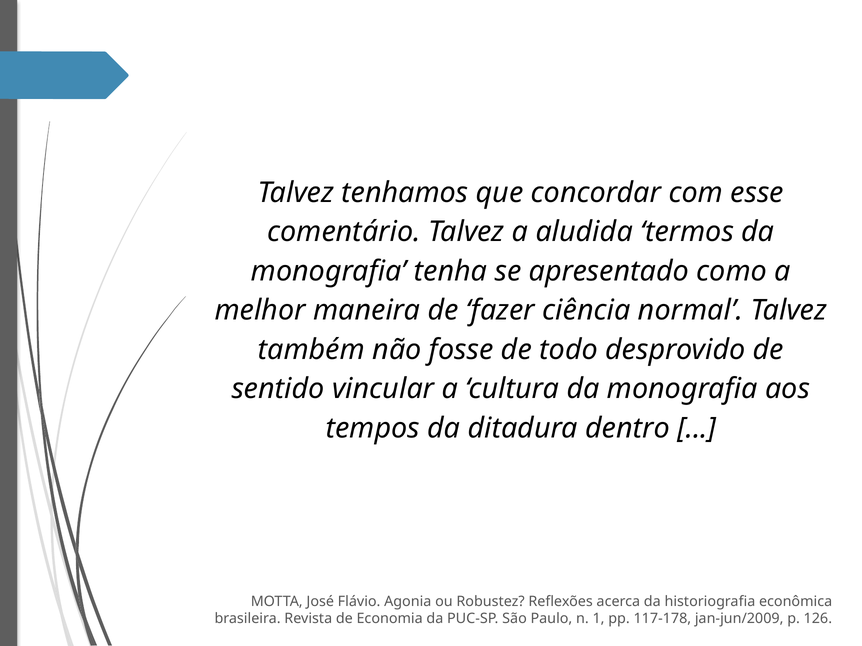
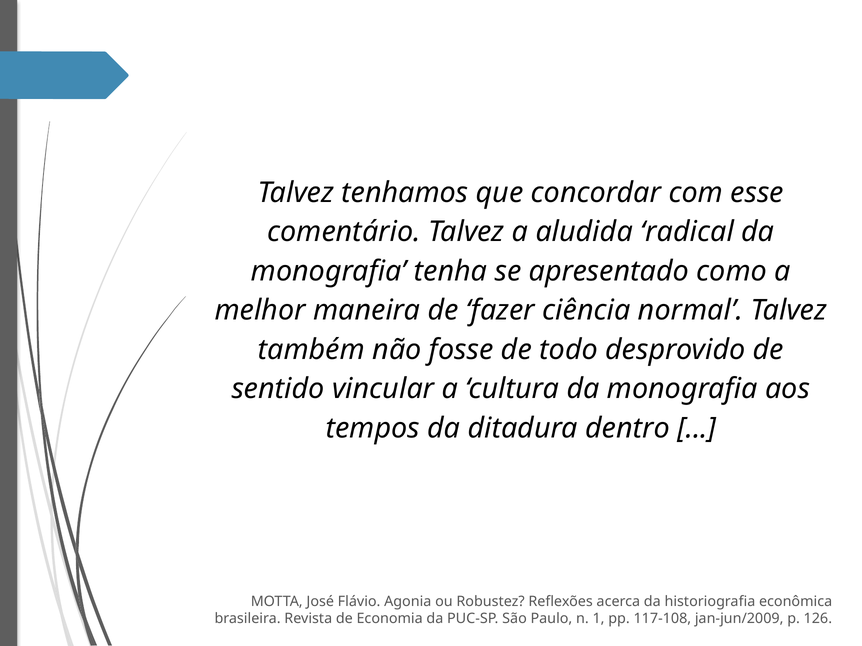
termos: termos -> radical (687, 232)
117-178: 117-178 -> 117-108 (662, 619)
